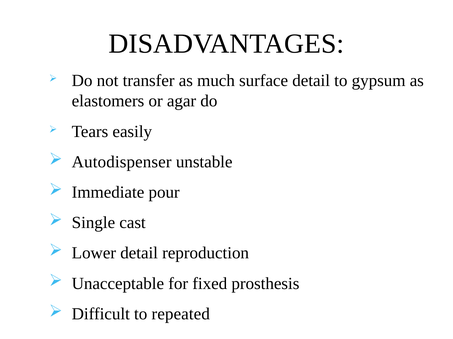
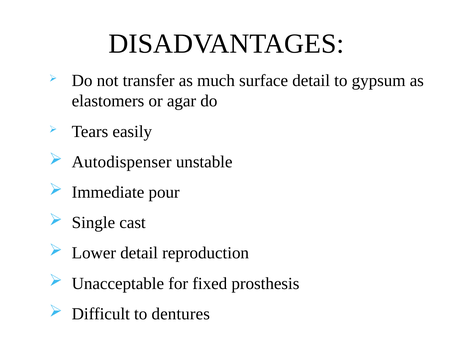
repeated: repeated -> dentures (181, 315)
